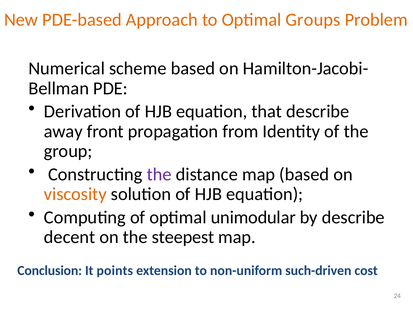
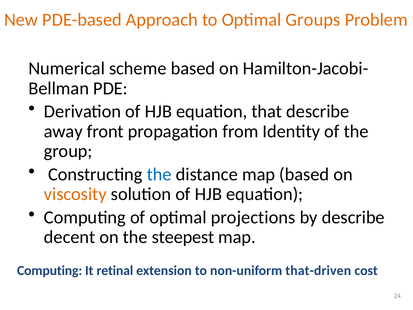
the colour: purple -> blue (159, 174)
unimodular: unimodular -> projections (253, 217)
Conclusion: Conclusion -> Computing (50, 270)
points: points -> retinal (115, 270)
such-driven: such-driven -> that-driven (318, 270)
